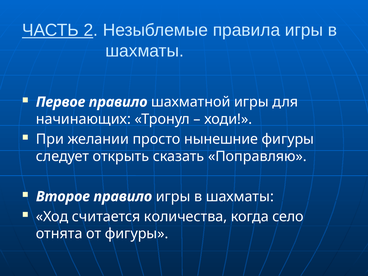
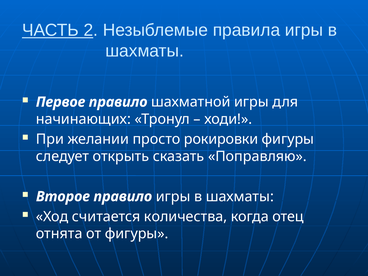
нынешние: нынешние -> рокировки (221, 139)
село: село -> отец (288, 217)
